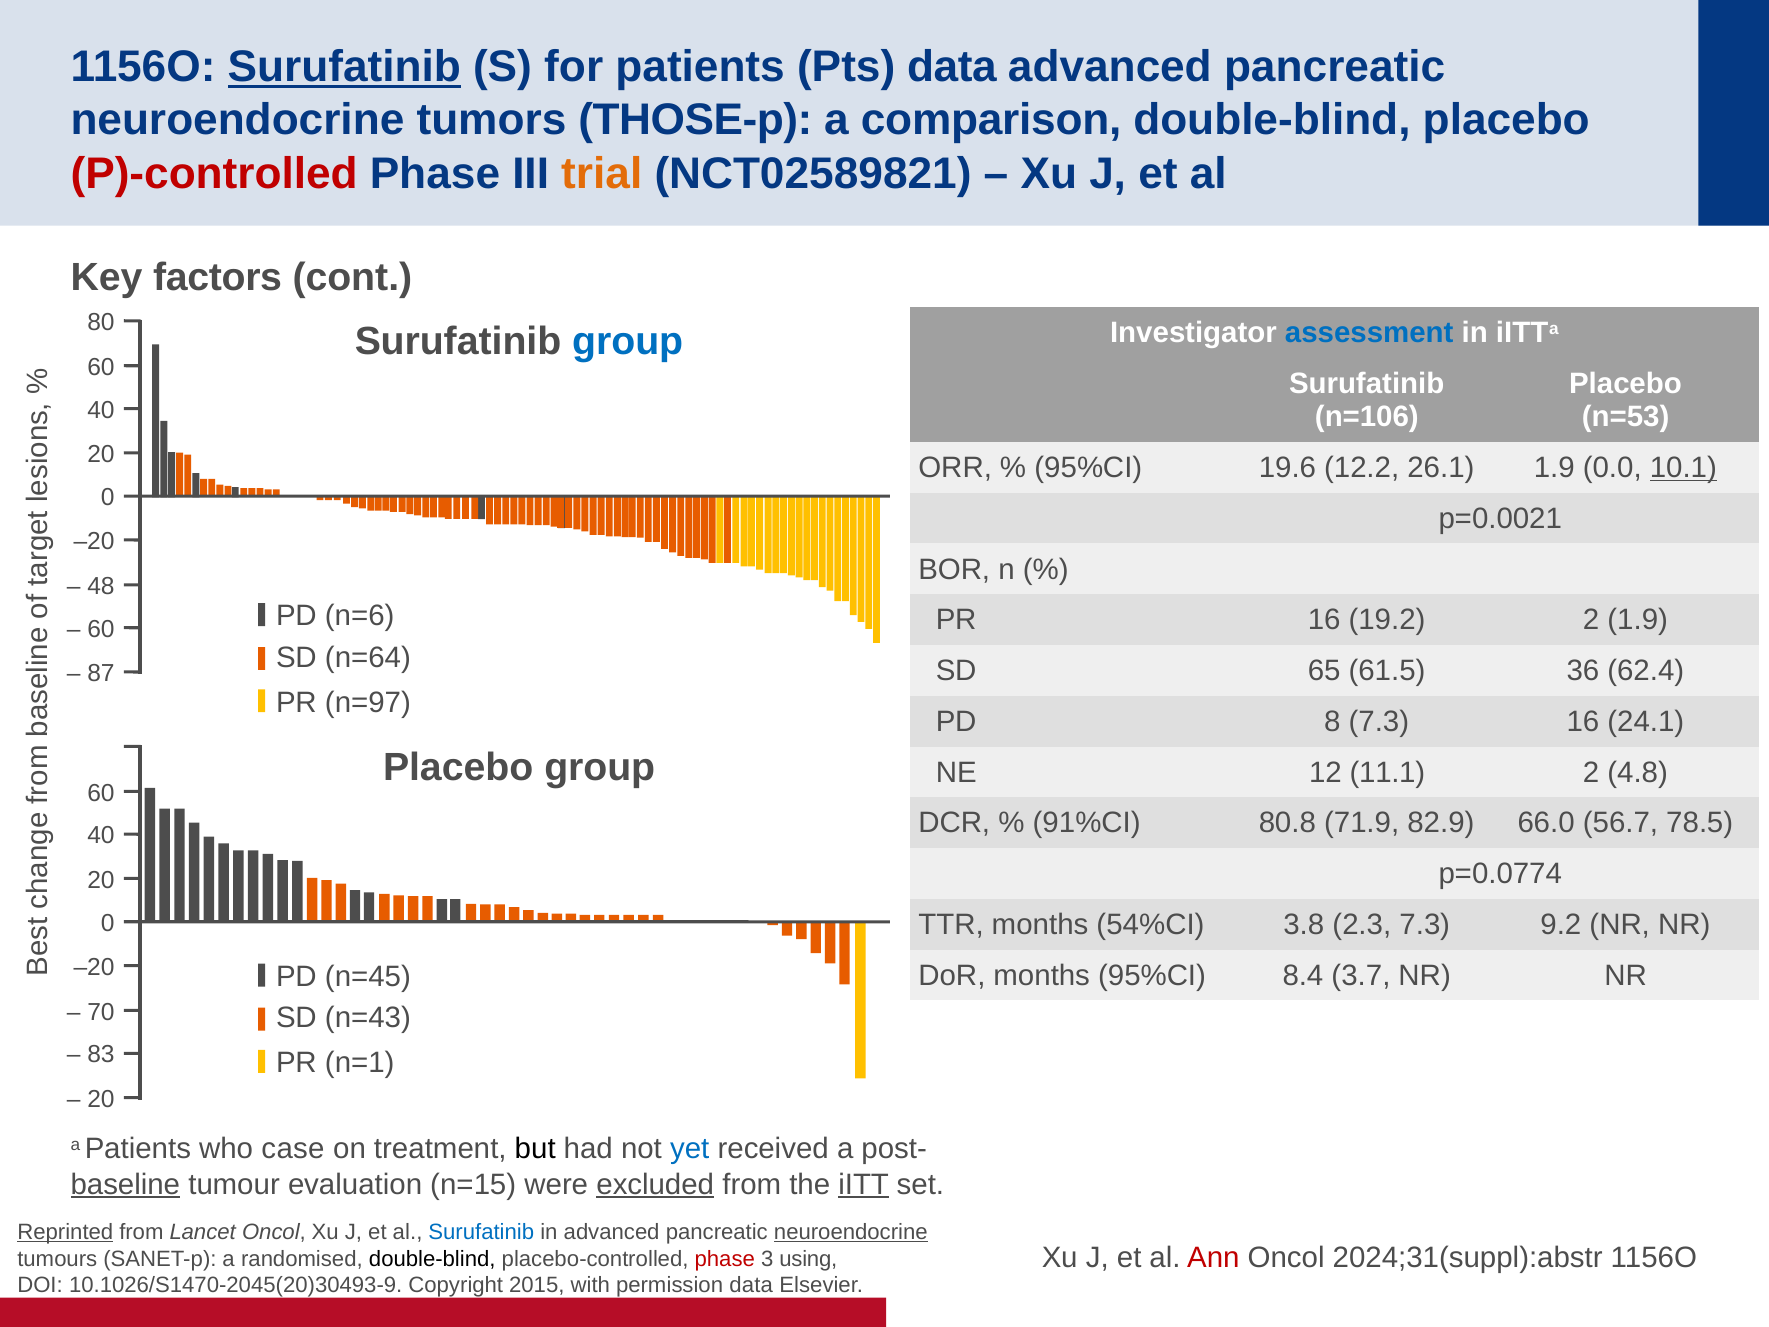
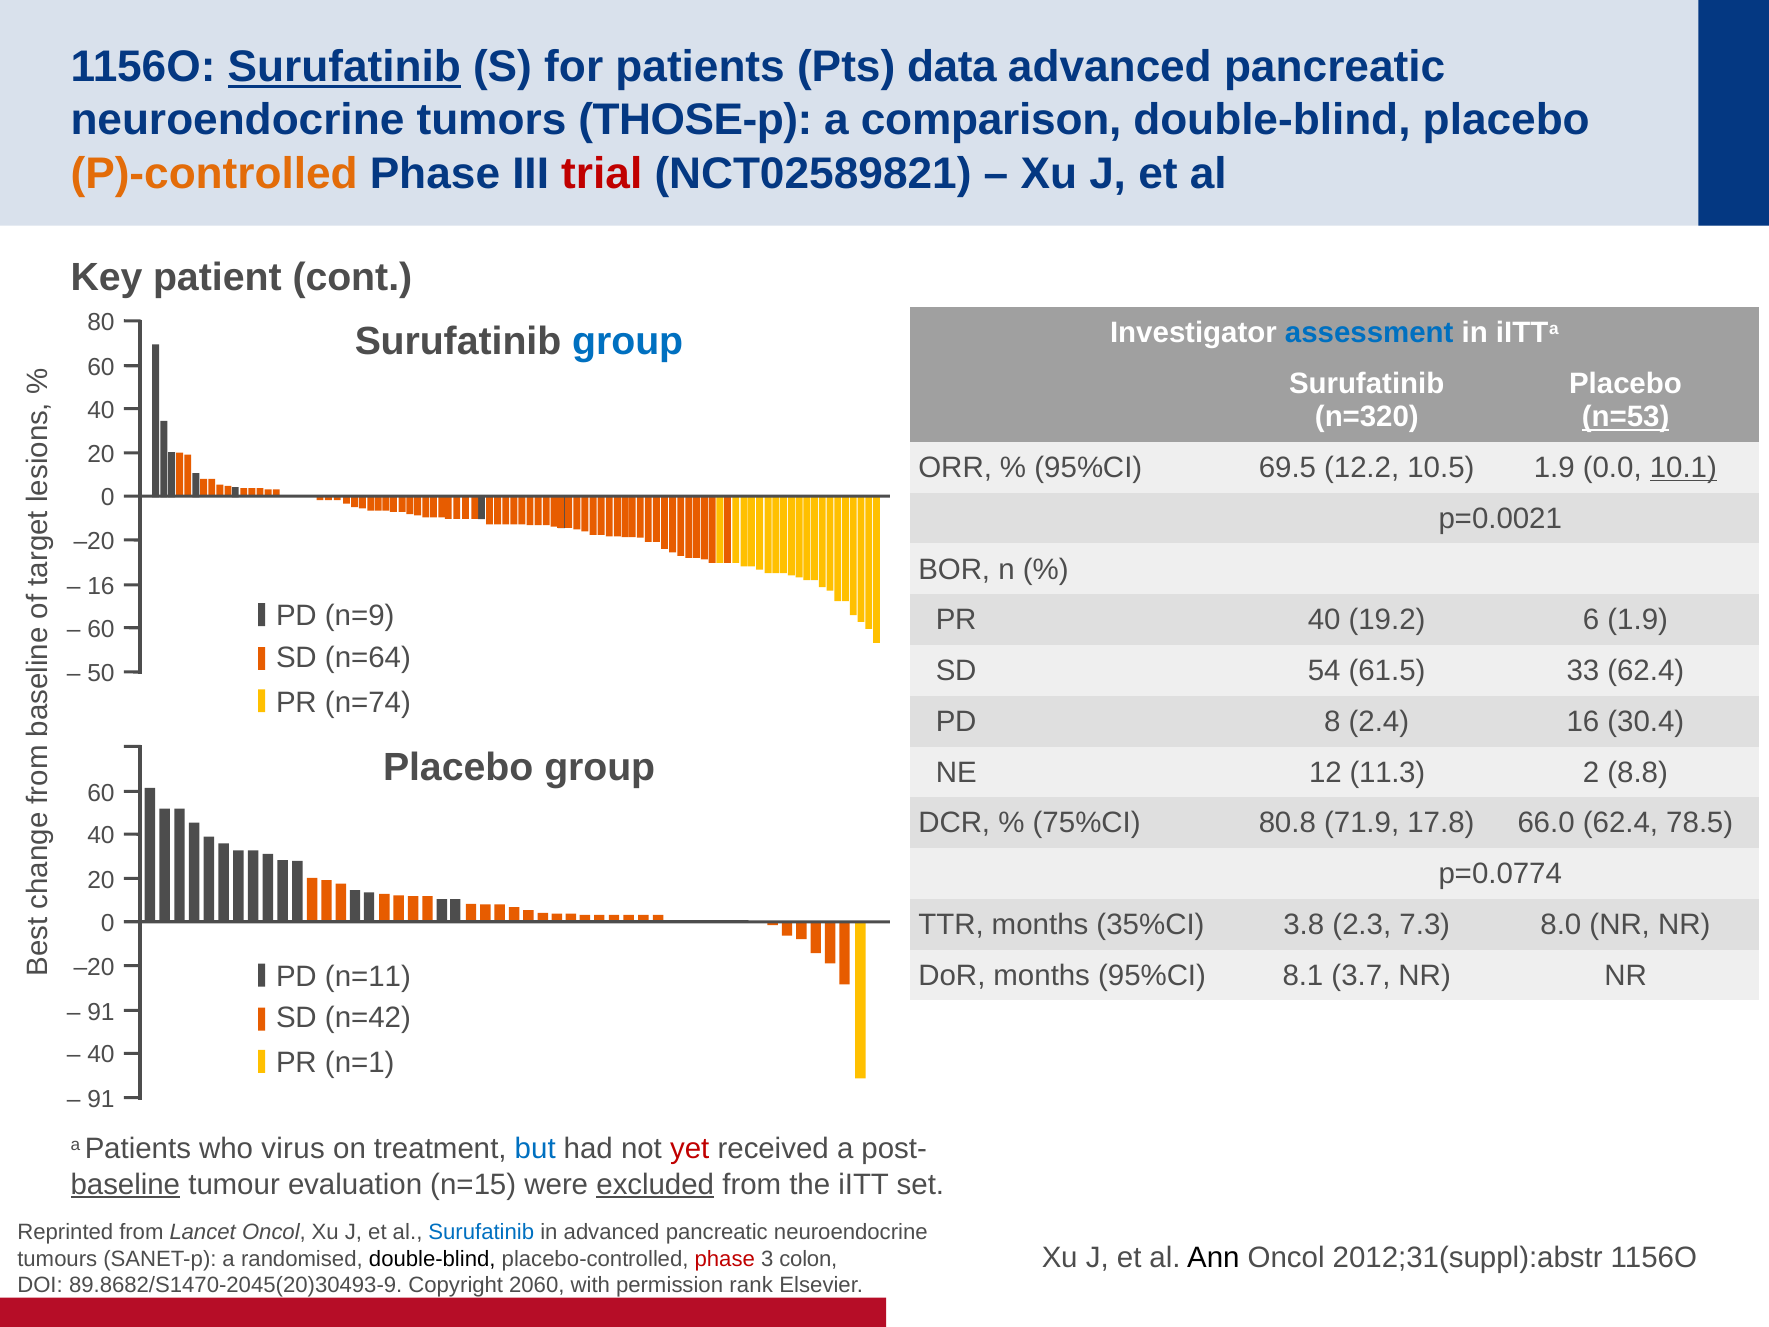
P)-controlled colour: red -> orange (214, 173)
trial colour: orange -> red (602, 173)
factors: factors -> patient (217, 278)
n=106: n=106 -> n=320 (1367, 417)
n=53 underline: none -> present (1626, 417)
19.6: 19.6 -> 69.5 (1287, 468)
26.1: 26.1 -> 10.5 (1441, 468)
48: 48 -> 16 (101, 586)
n=6: n=6 -> n=9 (360, 616)
PR 16: 16 -> 40 (1324, 620)
19.2 2: 2 -> 6 (1591, 620)
65: 65 -> 54 (1324, 671)
36: 36 -> 33 (1583, 671)
87: 87 -> 50 (101, 673)
n=97: n=97 -> n=74 (368, 702)
8 7.3: 7.3 -> 2.4 (1379, 722)
24.1: 24.1 -> 30.4 (1646, 722)
11.1: 11.1 -> 11.3 (1387, 772)
4.8: 4.8 -> 8.8 (1638, 772)
91%CI: 91%CI -> 75%CI (1087, 823)
82.9: 82.9 -> 17.8 (1441, 823)
66.0 56.7: 56.7 -> 62.4 (1620, 823)
54%CI: 54%CI -> 35%CI (1150, 925)
9.2: 9.2 -> 8.0 (1561, 925)
8.4: 8.4 -> 8.1 (1303, 975)
n=45: n=45 -> n=11 (368, 977)
70: 70 -> 91 (101, 1012)
n=43: n=43 -> n=42 (368, 1018)
83: 83 -> 40 (101, 1055)
20: 20 -> 91 (101, 1099)
case: case -> virus (293, 1149)
but colour: black -> blue (535, 1149)
yet colour: blue -> red (690, 1149)
iITT underline: present -> none (864, 1184)
Reprinted underline: present -> none (65, 1232)
neuroendocrine underline: present -> none (851, 1232)
Ann colour: red -> black (1213, 1258)
2024;31(suppl):abstr: 2024;31(suppl):abstr -> 2012;31(suppl):abstr (1468, 1258)
using: using -> colon (808, 1259)
10.1026/S1470-2045(20)30493-9: 10.1026/S1470-2045(20)30493-9 -> 89.8682/S1470-2045(20)30493-9 (236, 1285)
2015: 2015 -> 2060 (537, 1285)
permission data: data -> rank (751, 1285)
